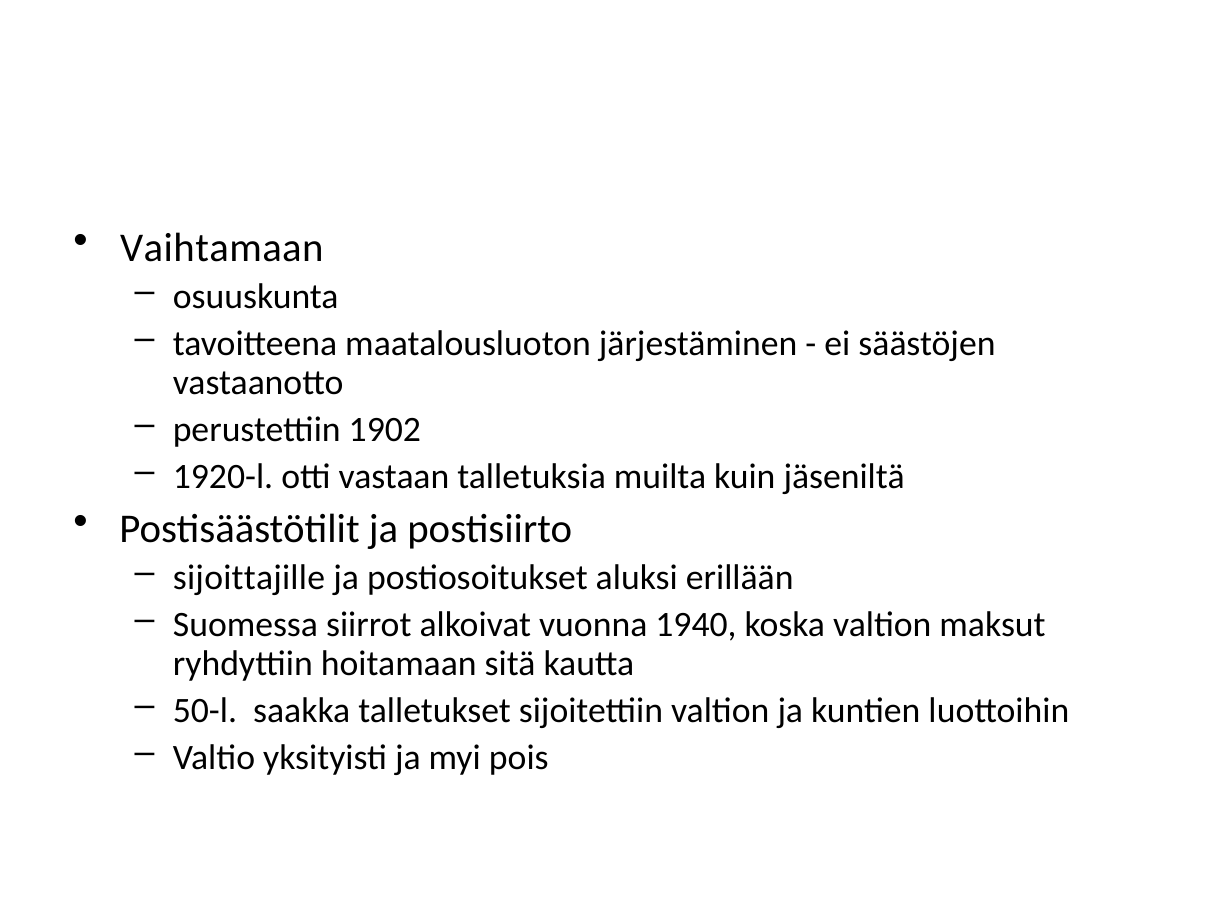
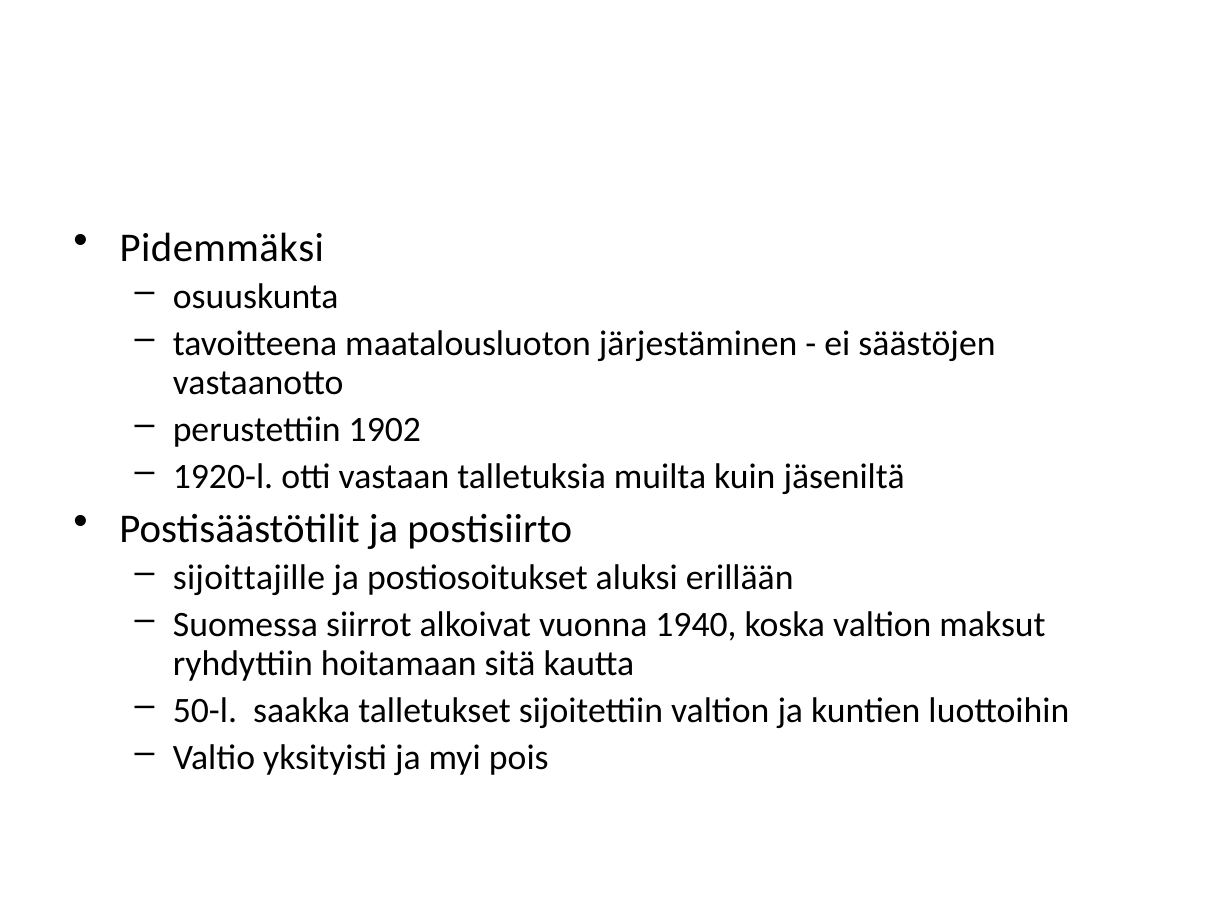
Vaihtamaan: Vaihtamaan -> Pidemmäksi (222, 248)
